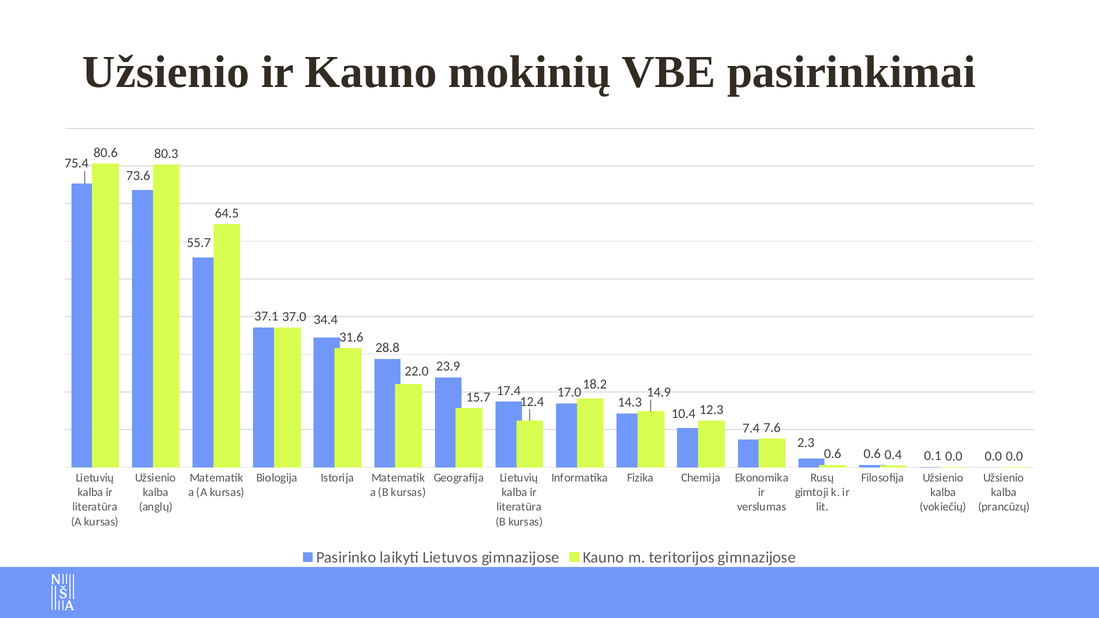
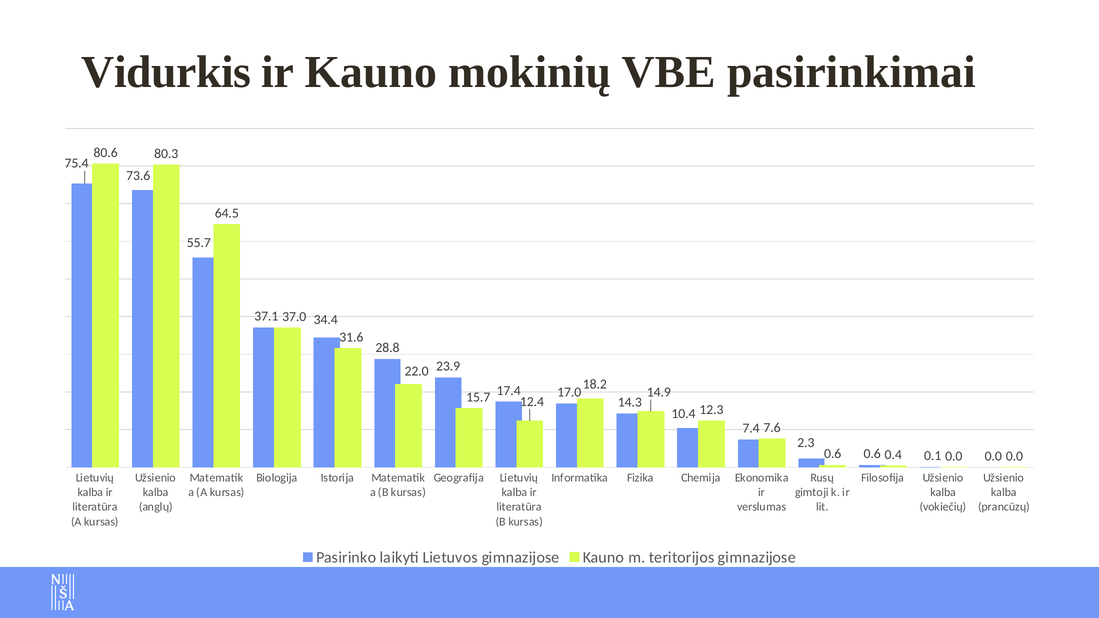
Užsienio: Užsienio -> Vidurkis (166, 72)
